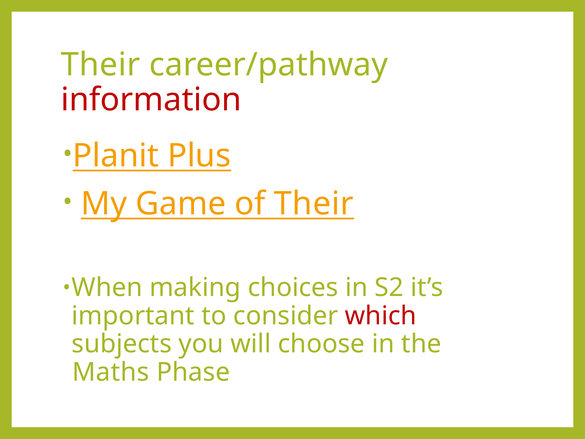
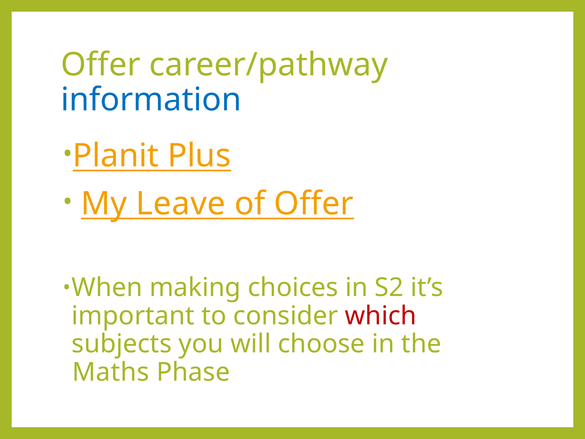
Their: Their -> Offer (101, 65)
information colour: red -> blue (151, 100)
Game: Game -> Leave (181, 204)
of Their: Their -> Offer (314, 204)
